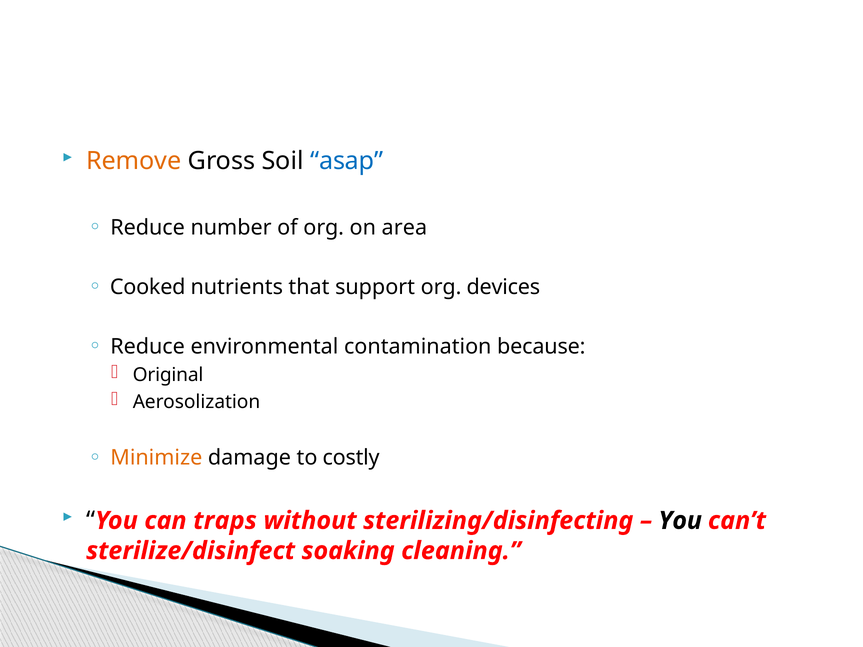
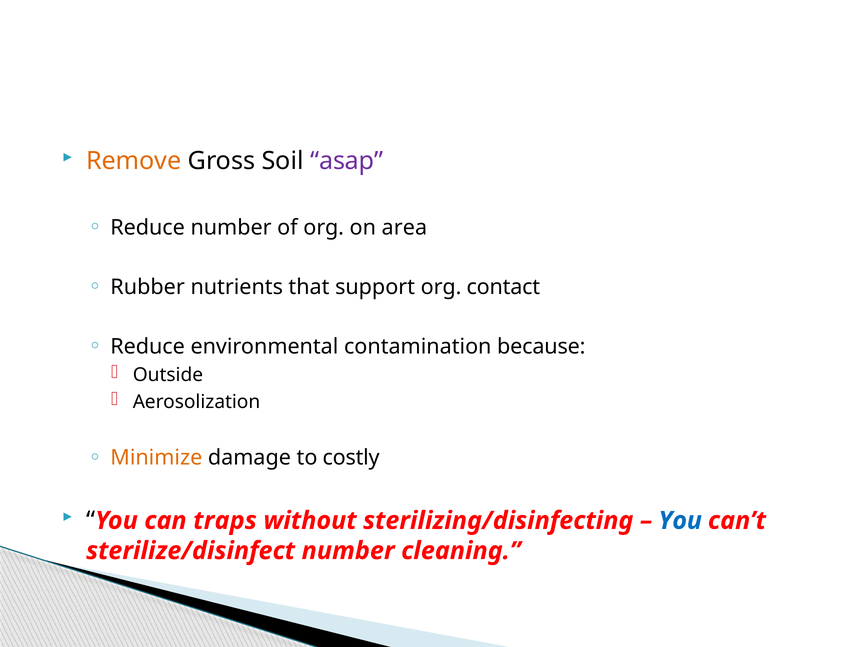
asap colour: blue -> purple (347, 161)
Cooked: Cooked -> Rubber (148, 287)
devices: devices -> contact (503, 287)
Original: Original -> Outside (168, 375)
You colour: black -> blue (680, 521)
sterilize/disinfect soaking: soaking -> number (348, 551)
